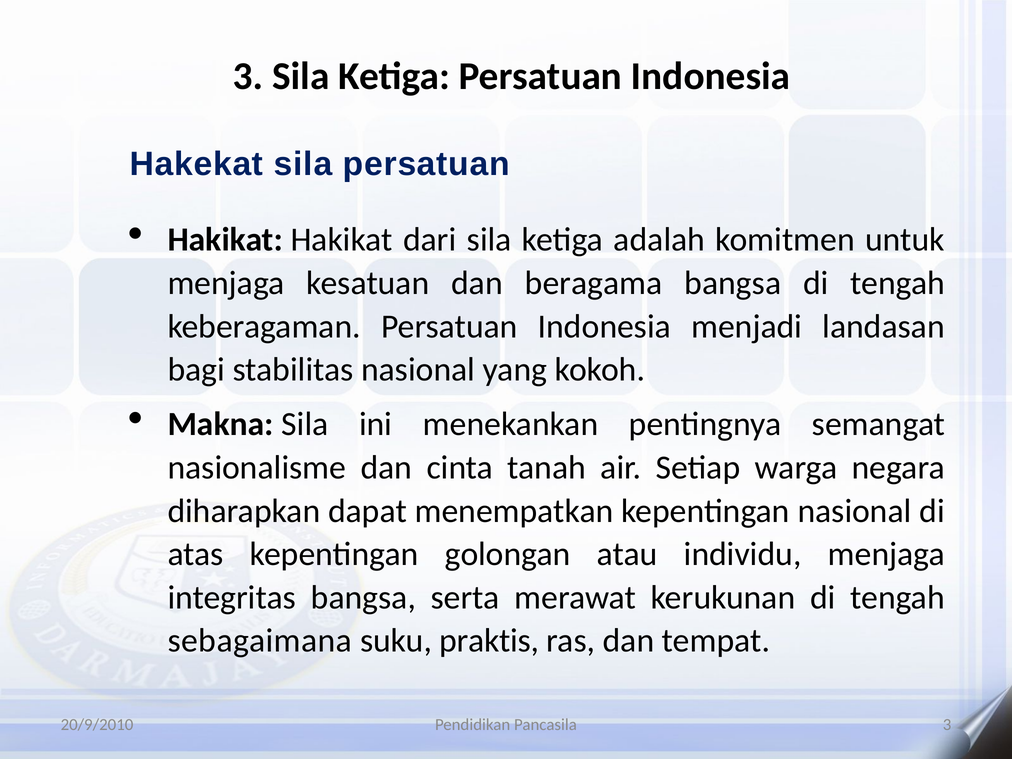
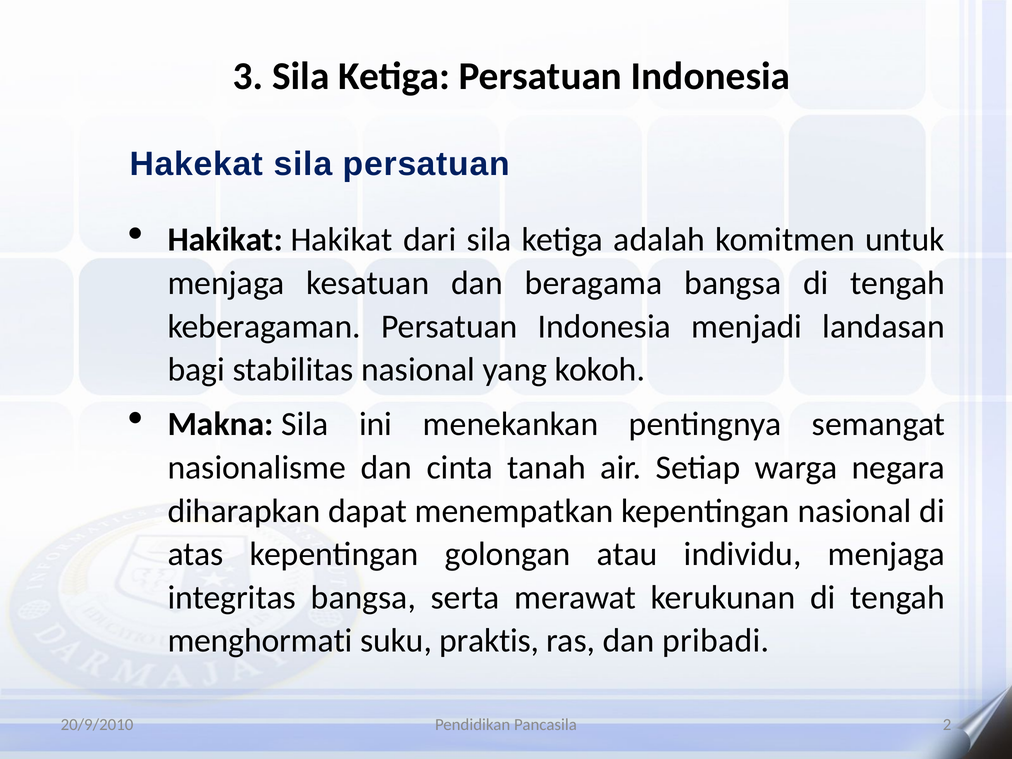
sebagaimana: sebagaimana -> menghormati (260, 641)
tempat: tempat -> pribadi (716, 641)
Pancasila 3: 3 -> 2 (947, 725)
